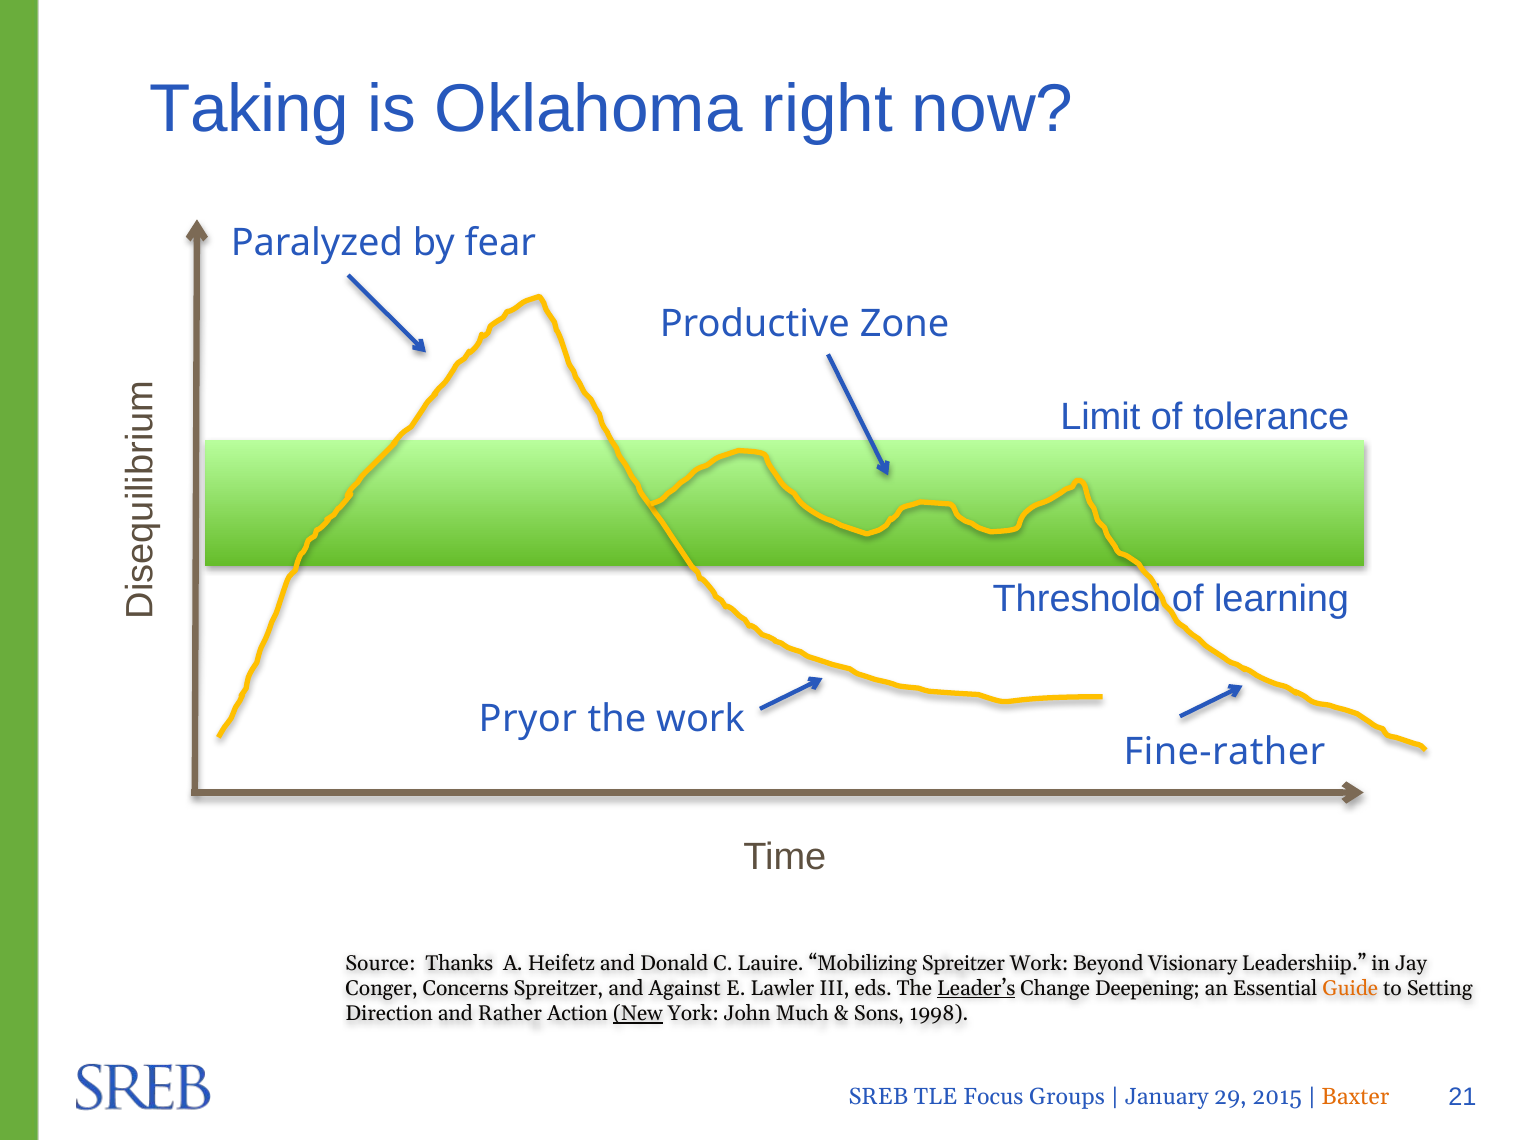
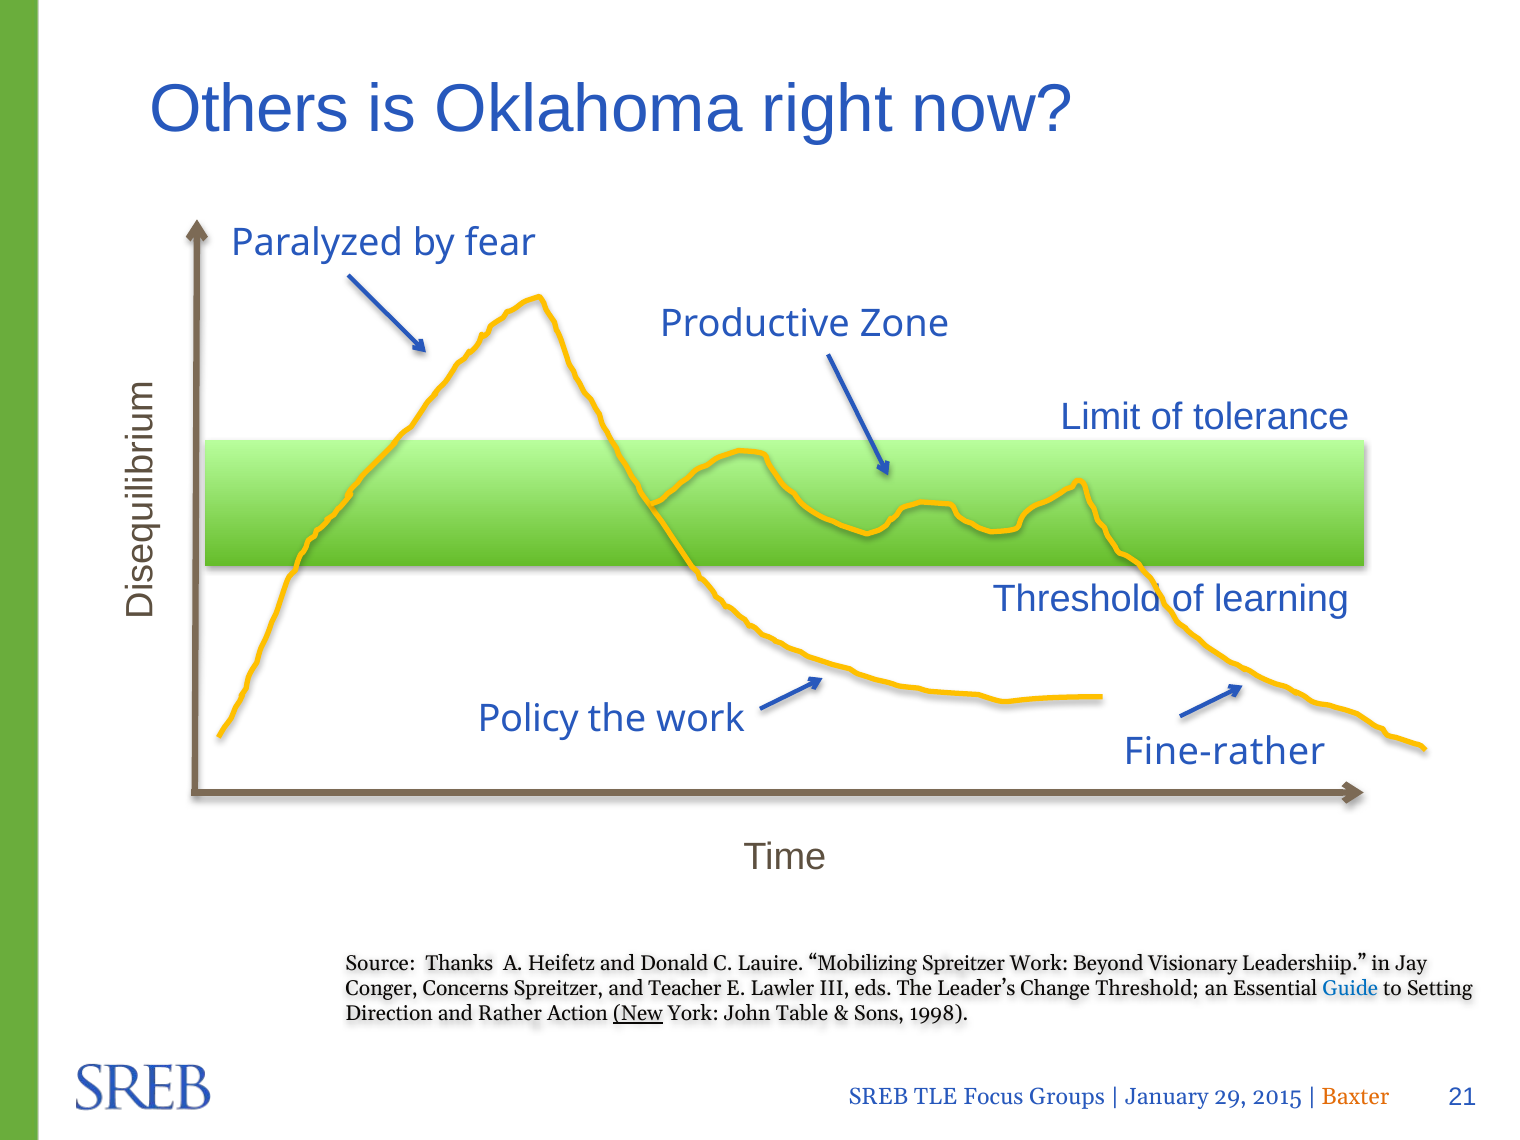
Taking: Taking -> Others (249, 109)
Pryor: Pryor -> Policy (528, 719)
Against: Against -> Teacher (685, 989)
Leader’s underline: present -> none (976, 989)
Change Deepening: Deepening -> Threshold (1147, 989)
Guide colour: orange -> blue (1350, 989)
Much: Much -> Table (802, 1014)
